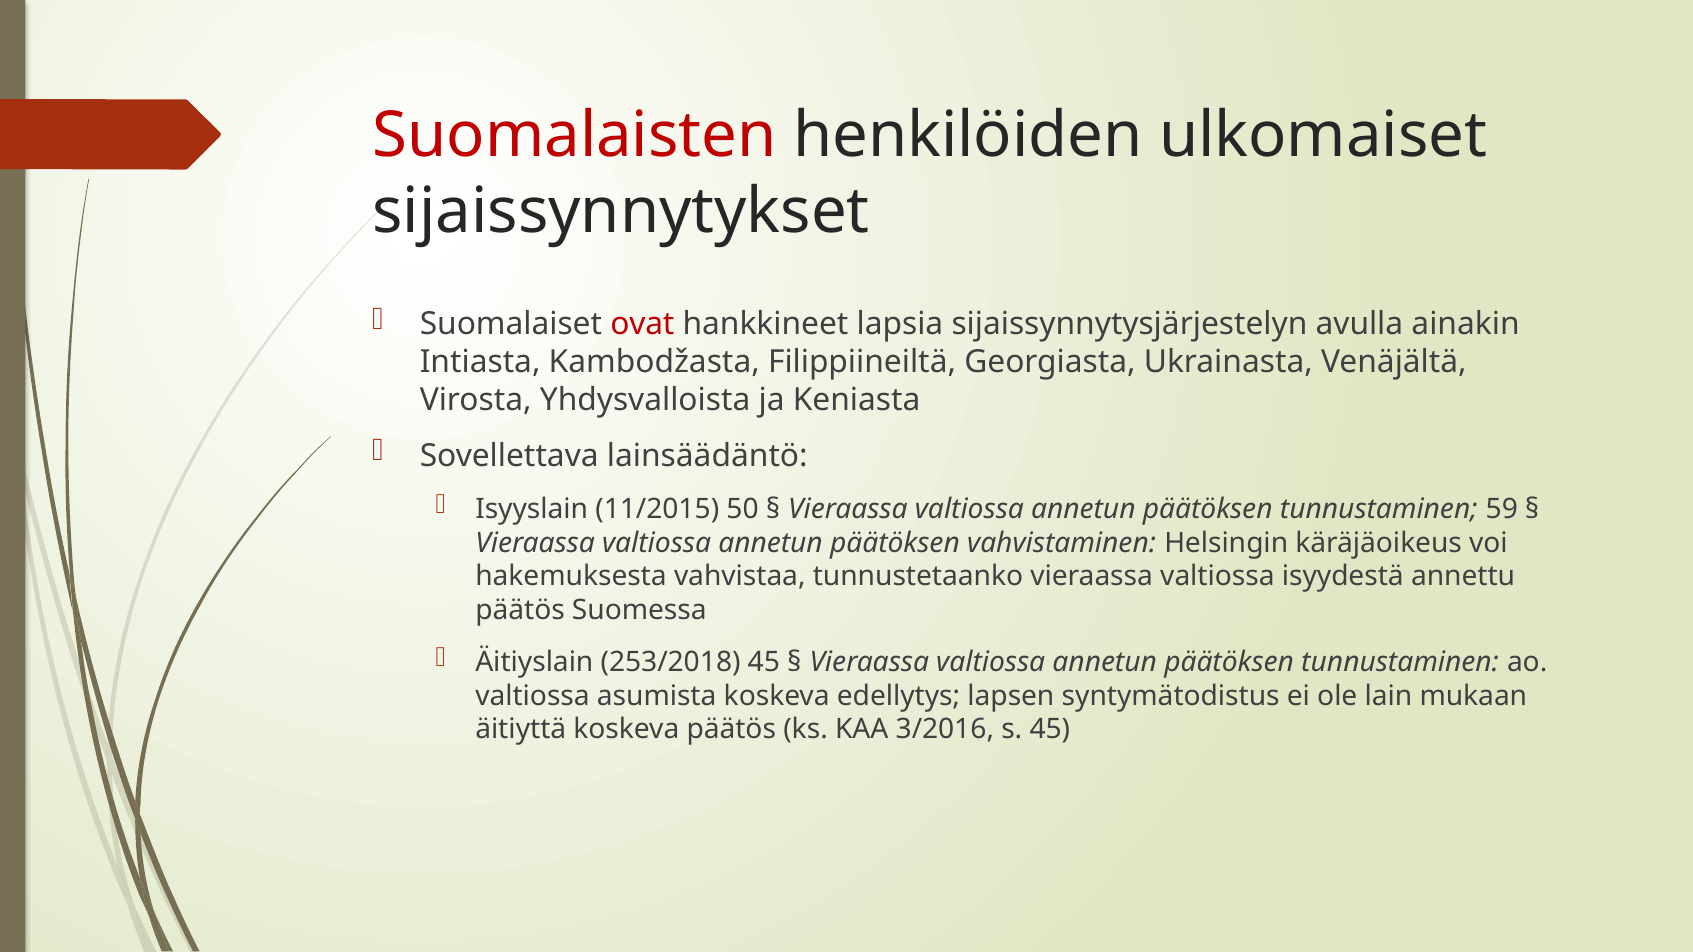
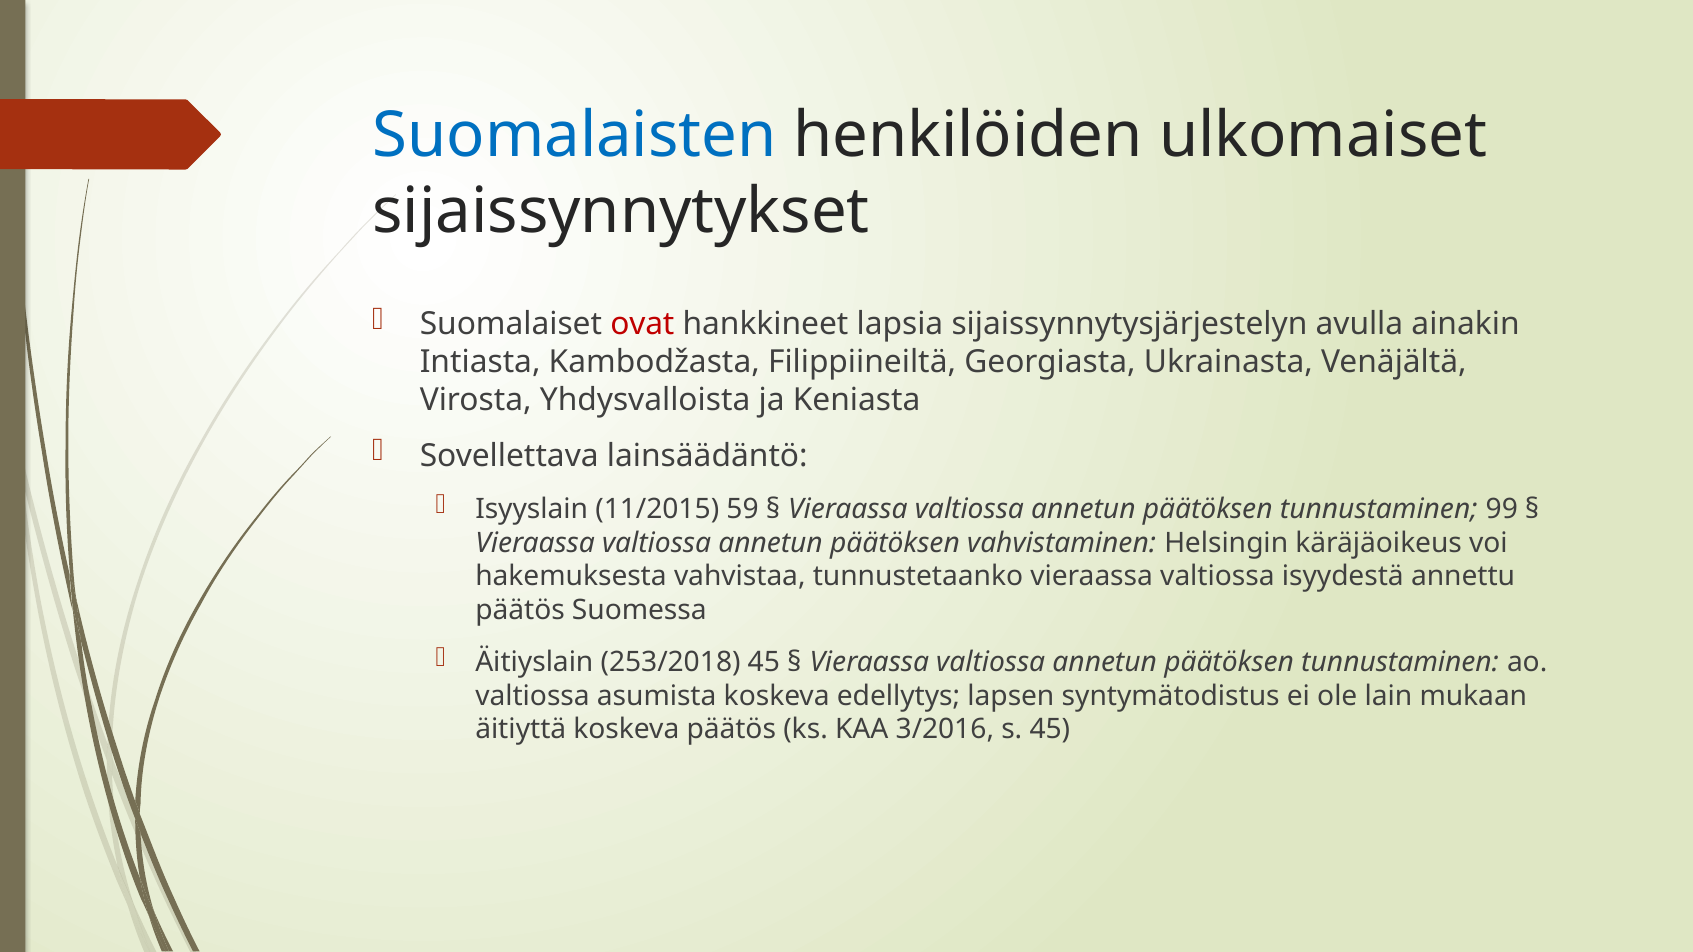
Suomalaisten colour: red -> blue (575, 136)
50: 50 -> 59 (743, 509)
59: 59 -> 99 (1502, 509)
